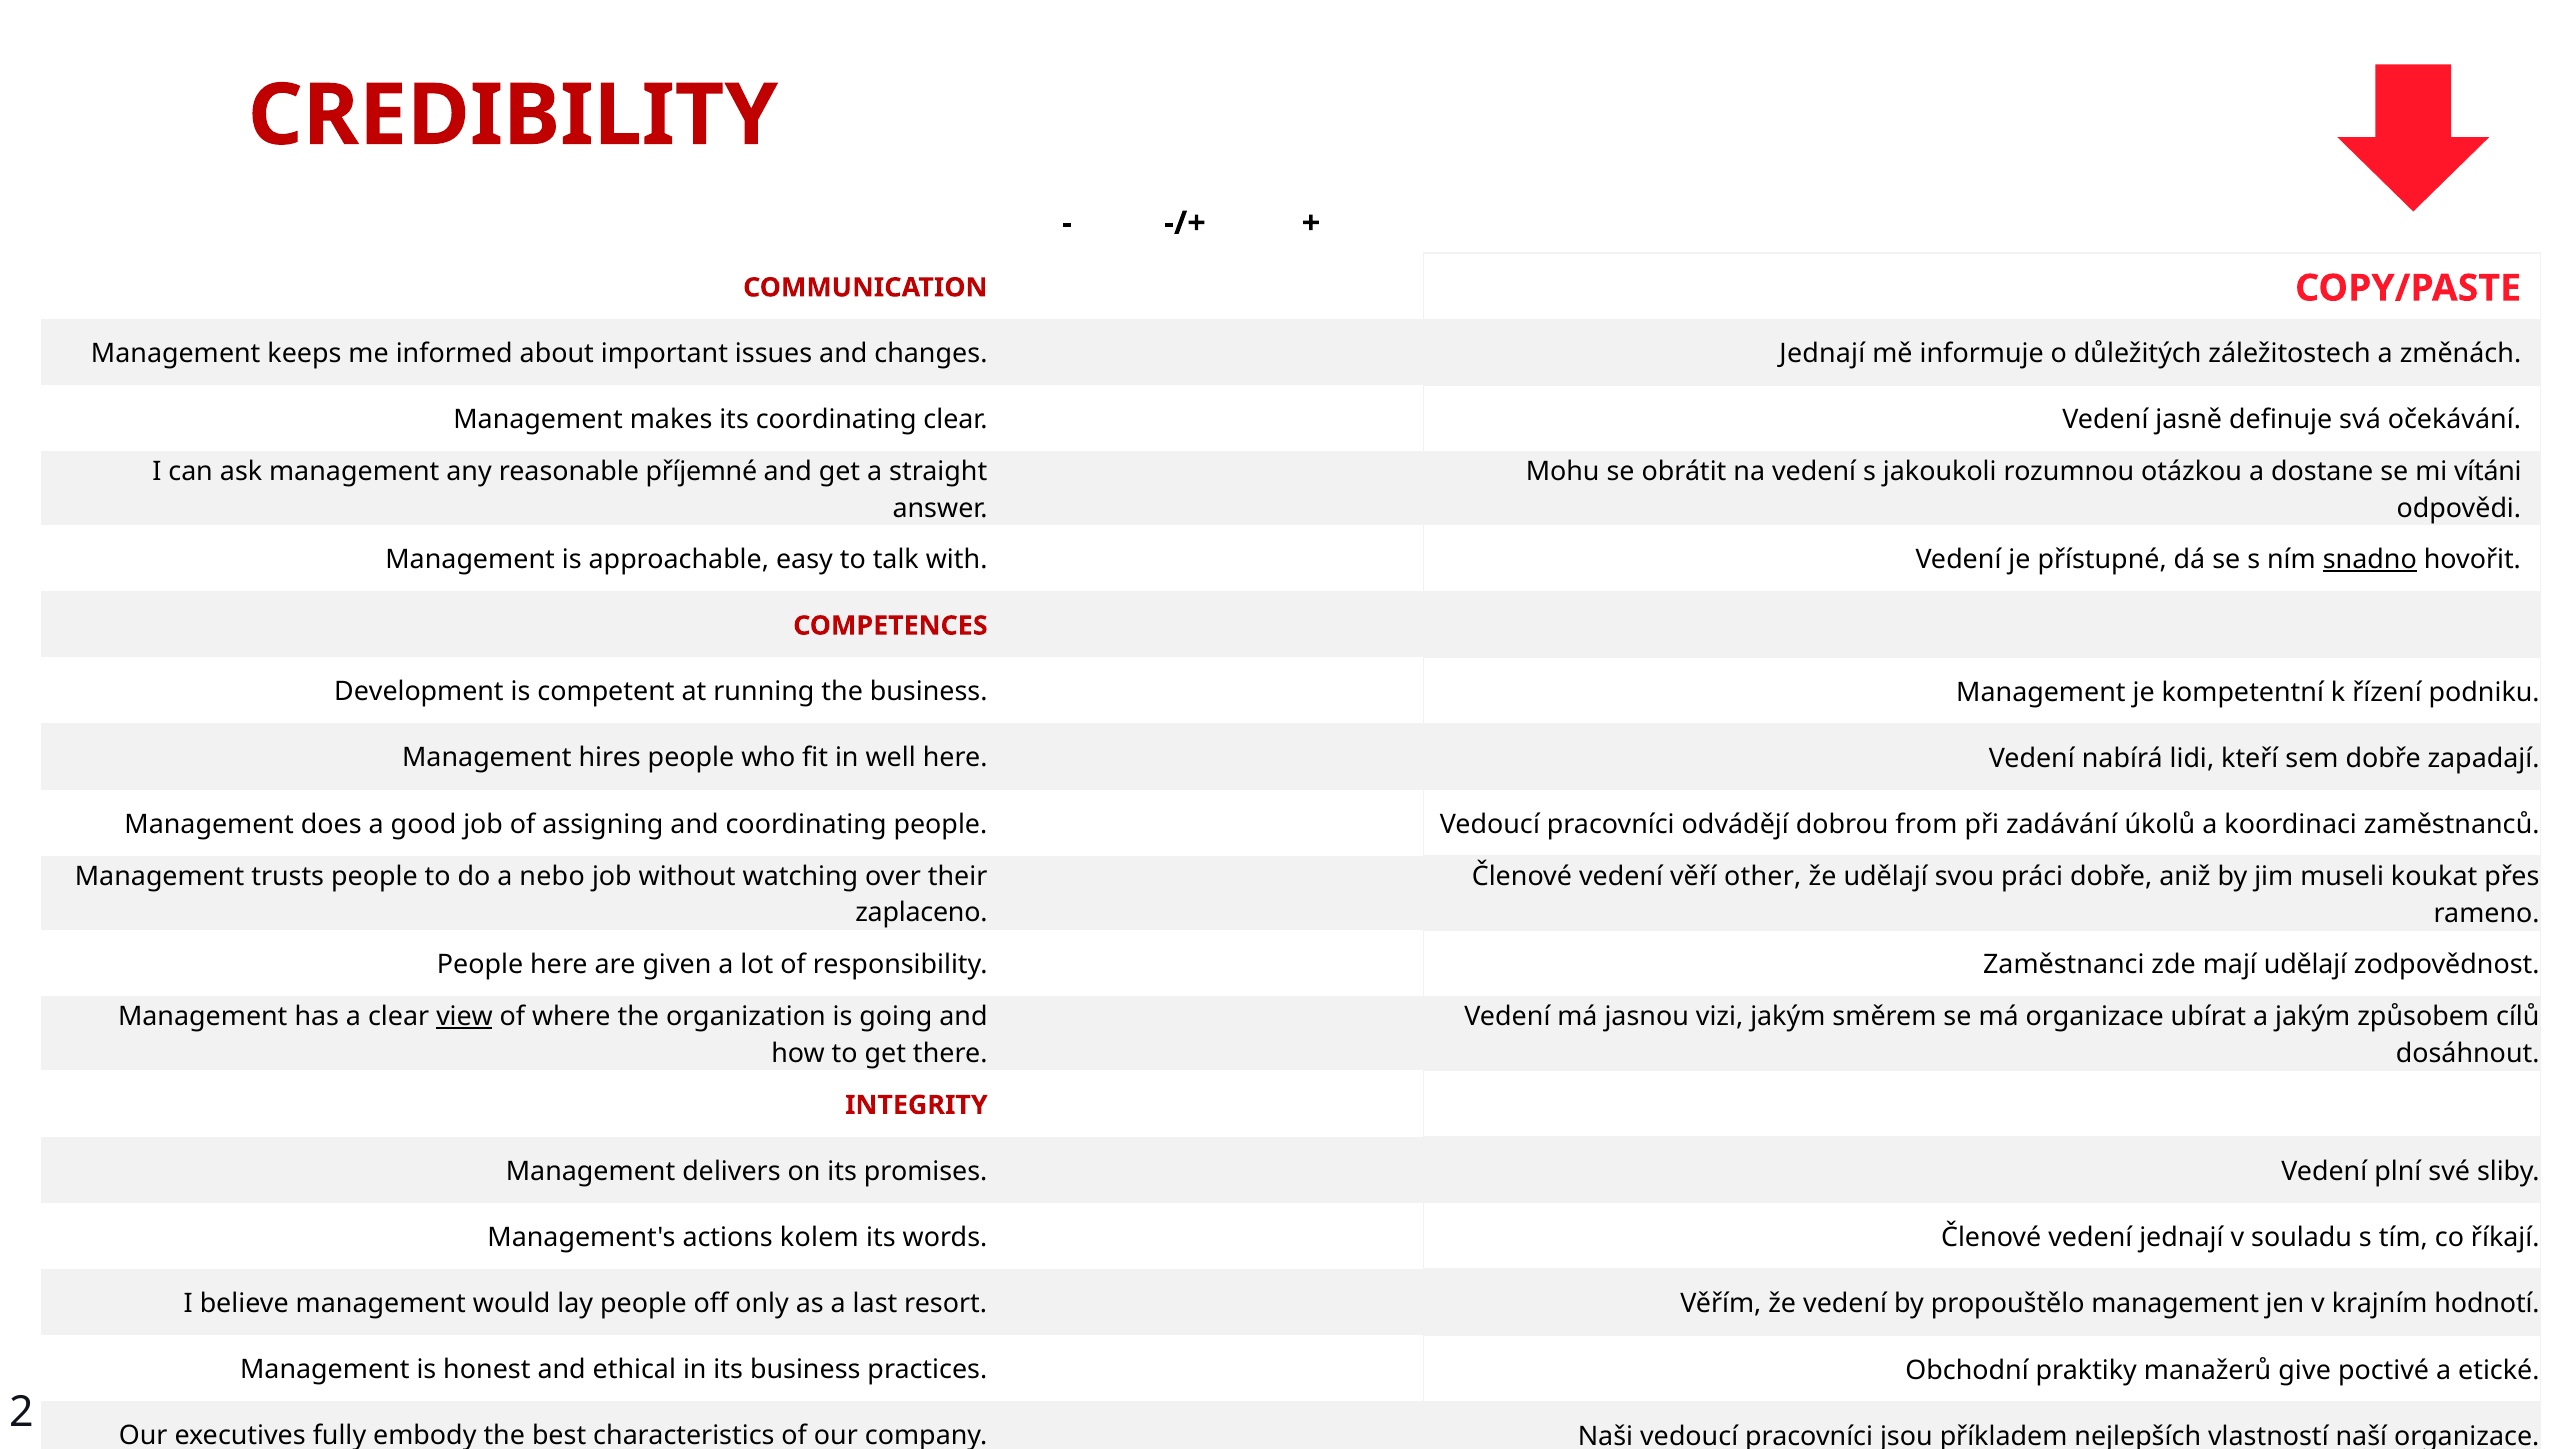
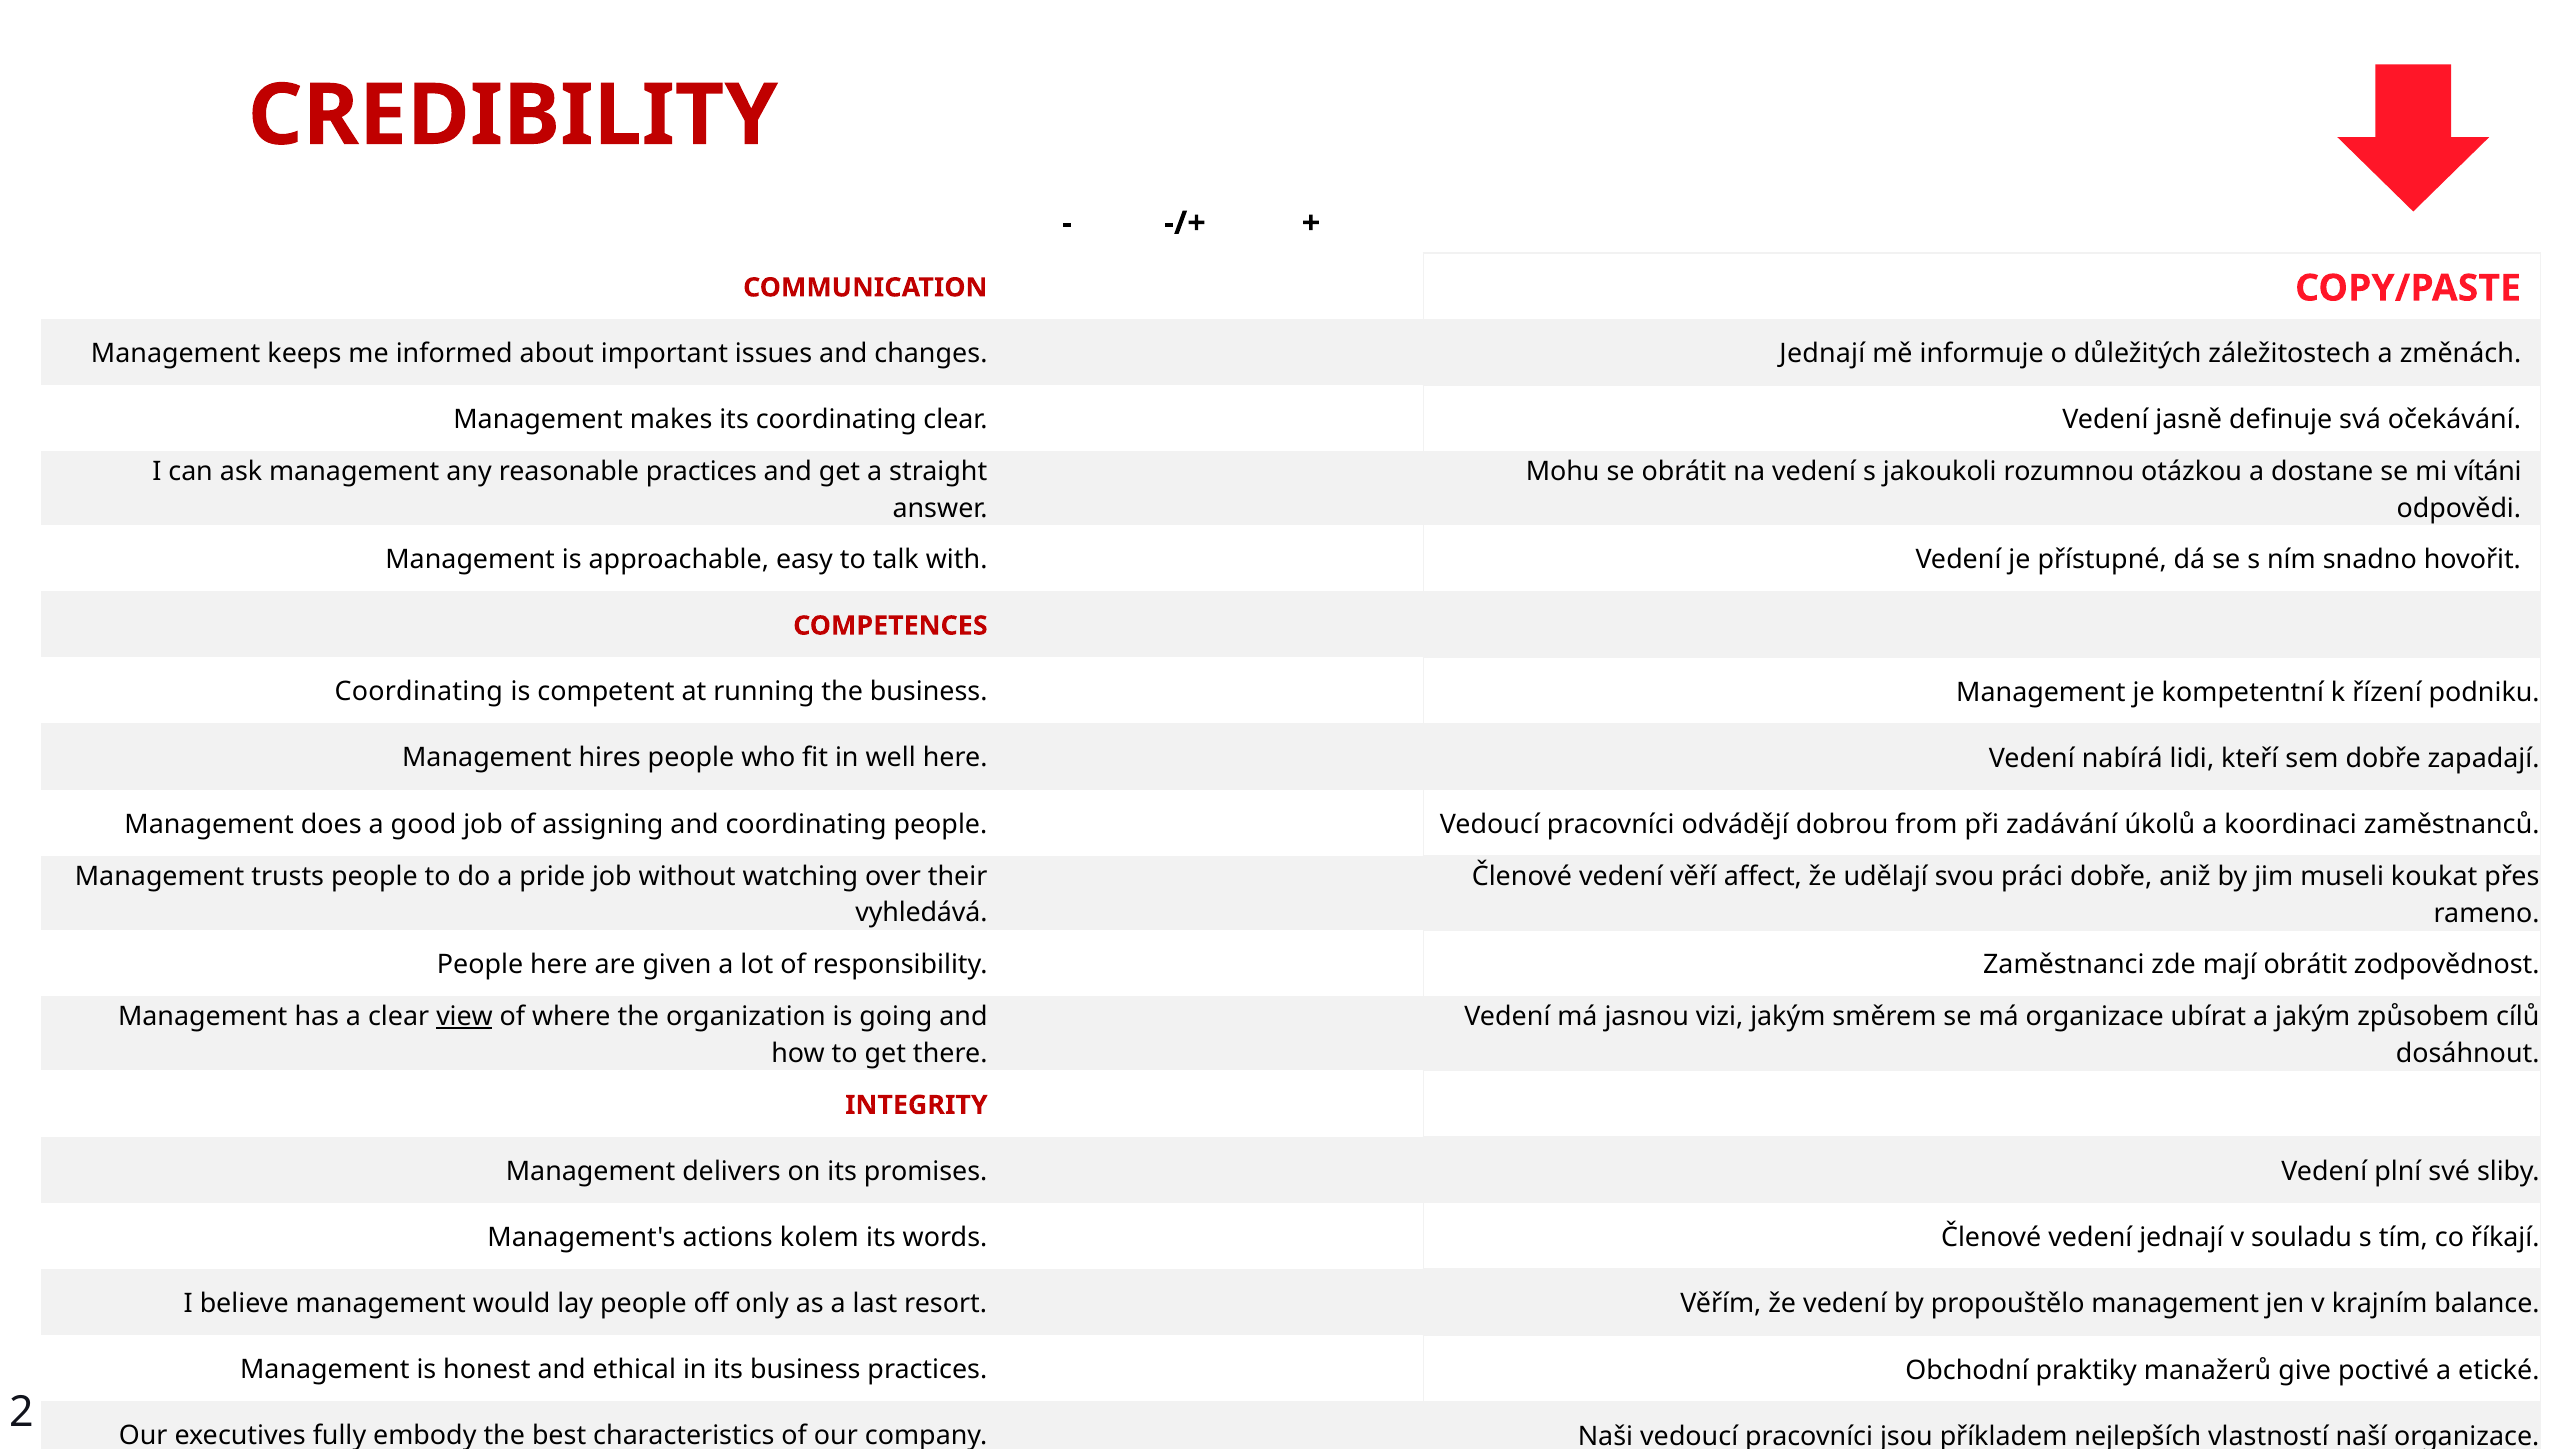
reasonable příjemné: příjemné -> practices (701, 471)
snadno underline: present -> none (2370, 560)
Development: Development -> Coordinating (419, 692)
nebo: nebo -> pride (552, 876)
other: other -> affect (1763, 876)
zaplaceno: zaplaceno -> vyhledává (921, 913)
mají udělají: udělají -> obrátit (2305, 965)
hodnotí: hodnotí -> balance (2487, 1304)
